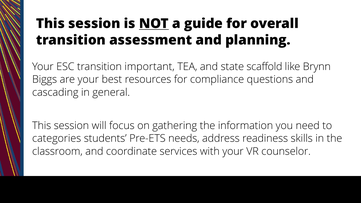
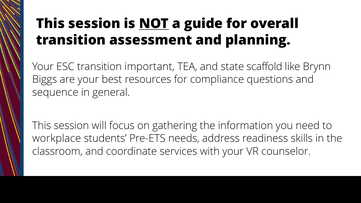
cascading: cascading -> sequence (55, 92)
categories: categories -> workplace (57, 139)
